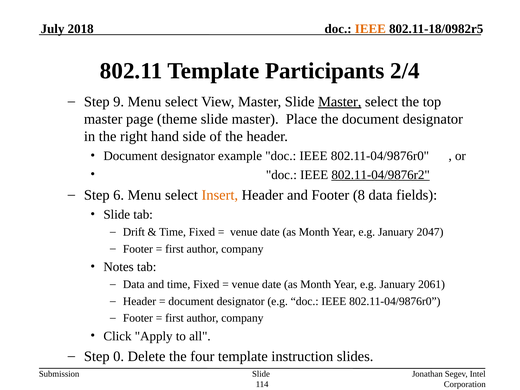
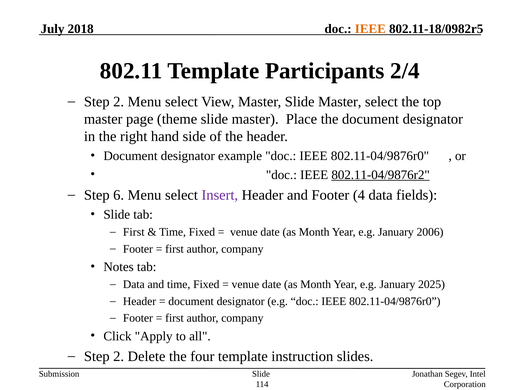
9: 9 -> 2 (119, 102)
Master underline: present -> none (340, 102)
Insert colour: orange -> purple (220, 195)
8: 8 -> 4 (359, 195)
Drift: Drift -> First (134, 232)
2047: 2047 -> 2006 (430, 232)
2061: 2061 -> 2025 (432, 285)
0: 0 -> 2 (119, 356)
